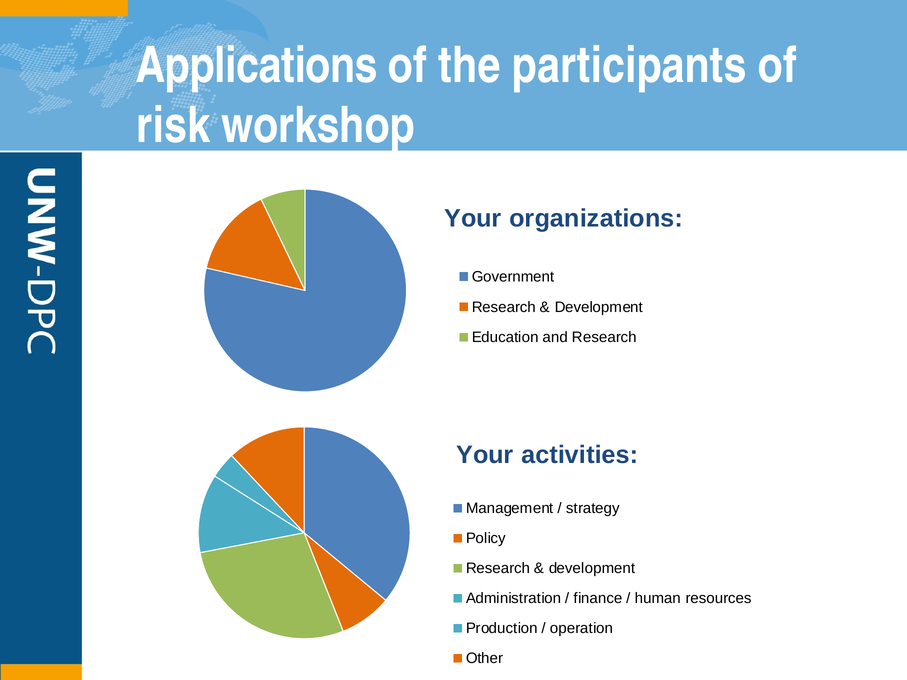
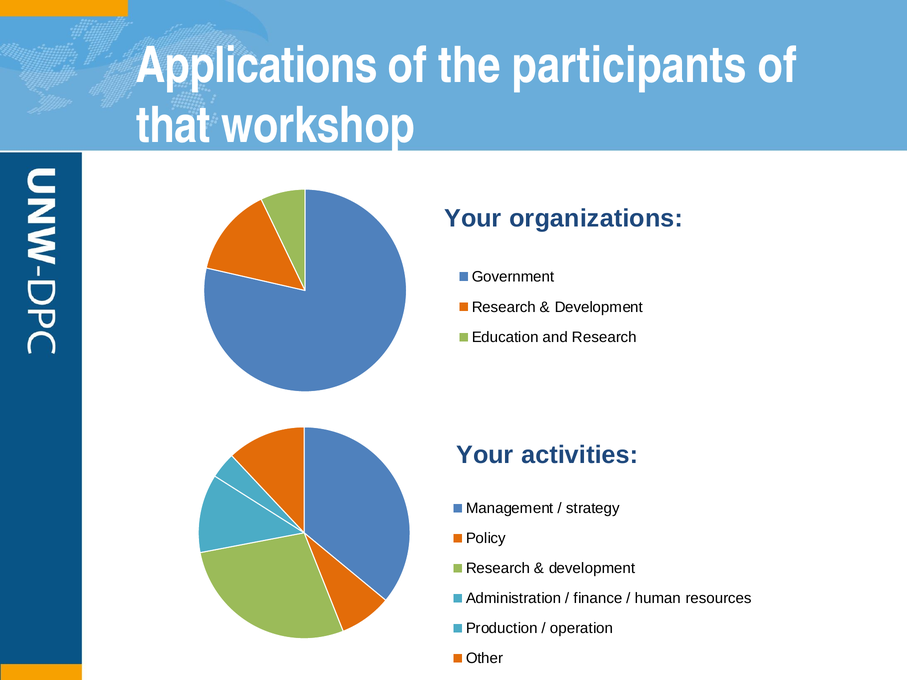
risk: risk -> that (174, 126)
